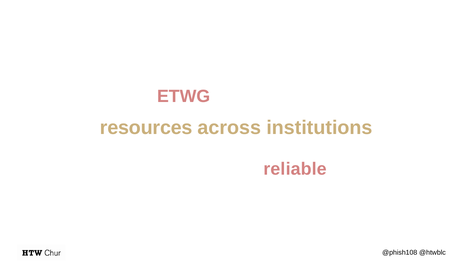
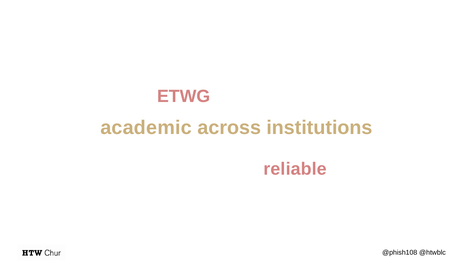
resources: resources -> academic (146, 128)
